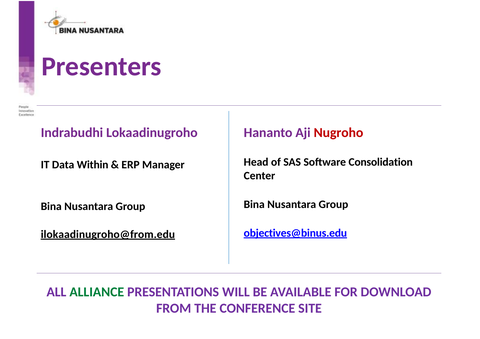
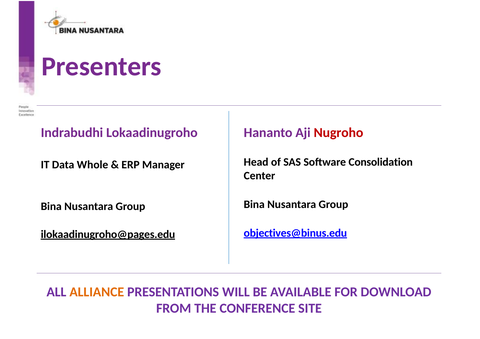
Within: Within -> Whole (93, 165)
ilokaadinugroho@from.edu: ilokaadinugroho@from.edu -> ilokaadinugroho@pages.edu (108, 235)
ALLIANCE colour: green -> orange (97, 292)
